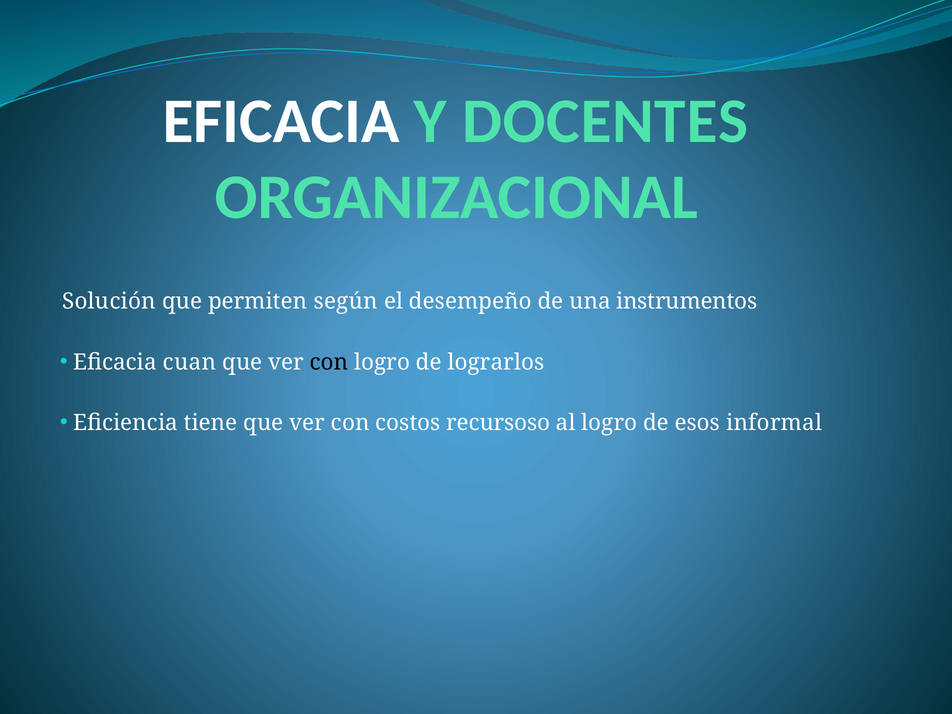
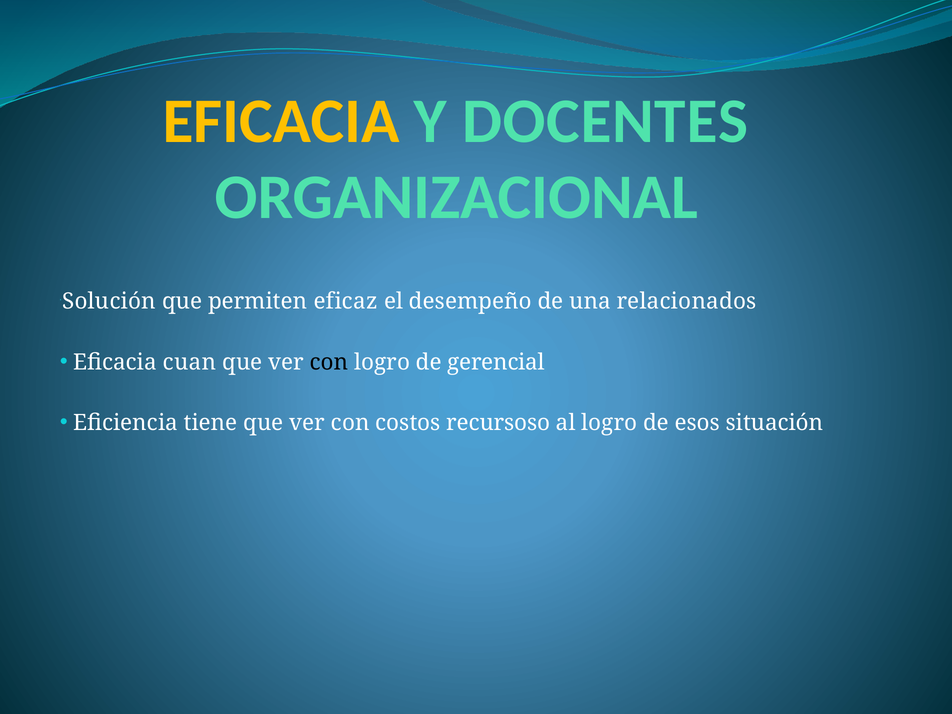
EFICACIA colour: white -> yellow (281, 121)
según: según -> eficaz (346, 301)
instrumentos: instrumentos -> relacionados (687, 301)
lograrlos: lograrlos -> gerencial (496, 362)
informal: informal -> situación (774, 423)
